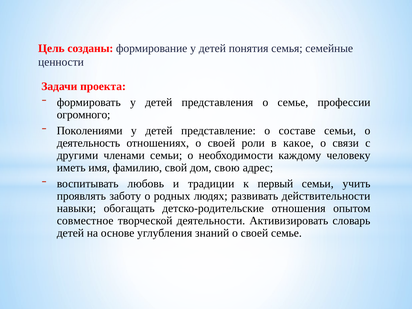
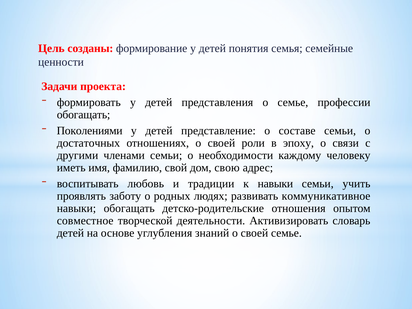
огромного: огромного -> обогащать (84, 115)
деятельность: деятельность -> достаточных (88, 143)
какое: какое -> эпоху (299, 143)
к первый: первый -> навыки (275, 184)
действительности: действительности -> коммуникативное (326, 196)
